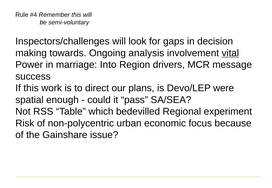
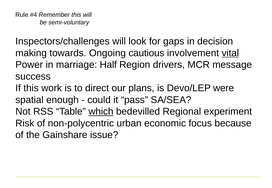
analysis: analysis -> cautious (146, 53)
Into: Into -> Half (108, 65)
which underline: none -> present (101, 112)
